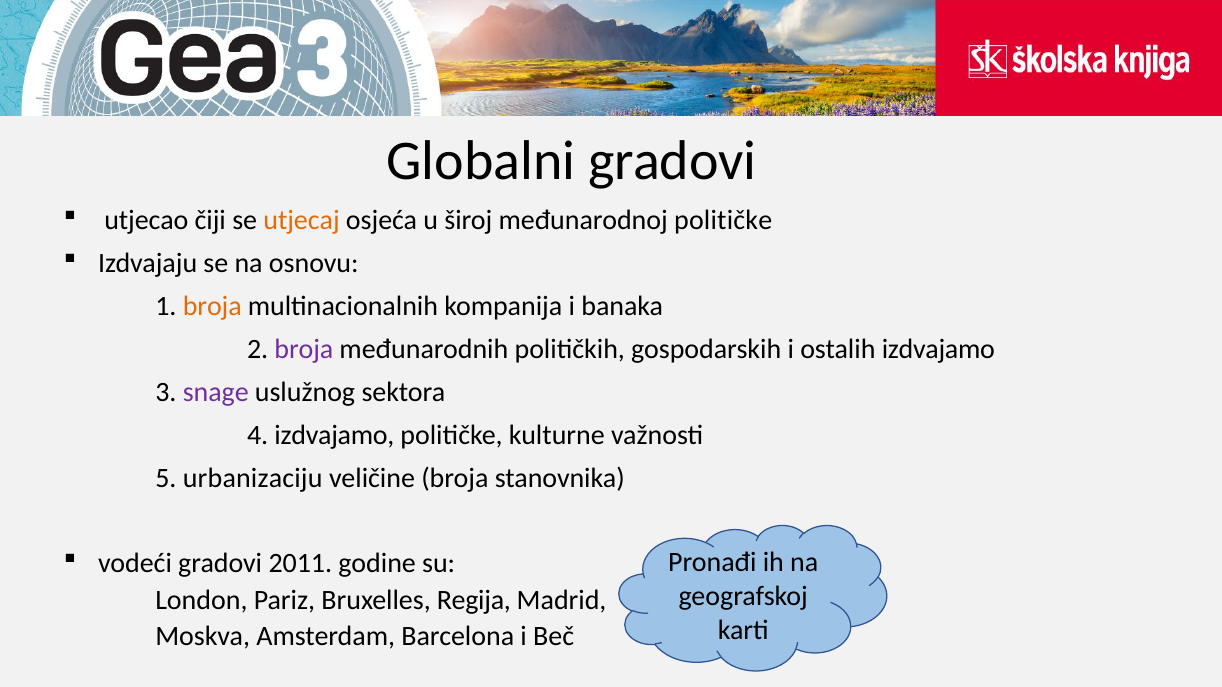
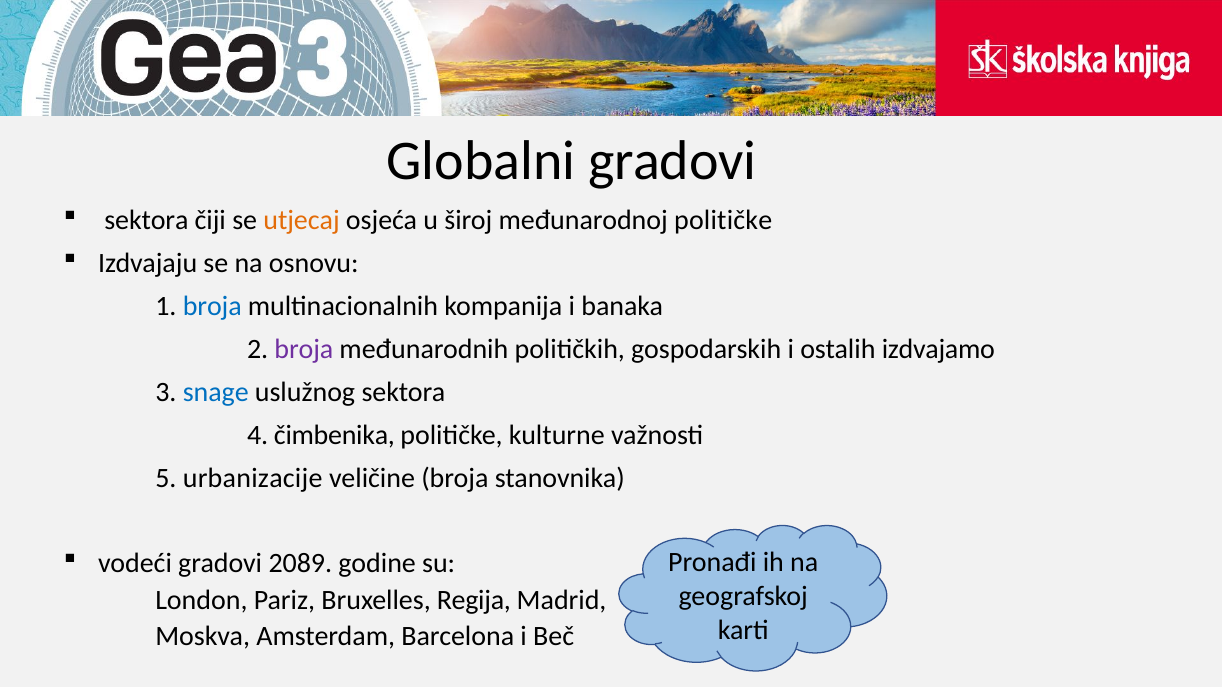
utjecao: utjecao -> sektora (146, 220)
broja colour: orange -> blue (212, 306)
snage colour: purple -> blue (216, 392)
4 izdvajamo: izdvajamo -> čimbenika (334, 435)
urbanizaciju: urbanizaciju -> urbanizacije (253, 478)
2011: 2011 -> 2089 (300, 564)
